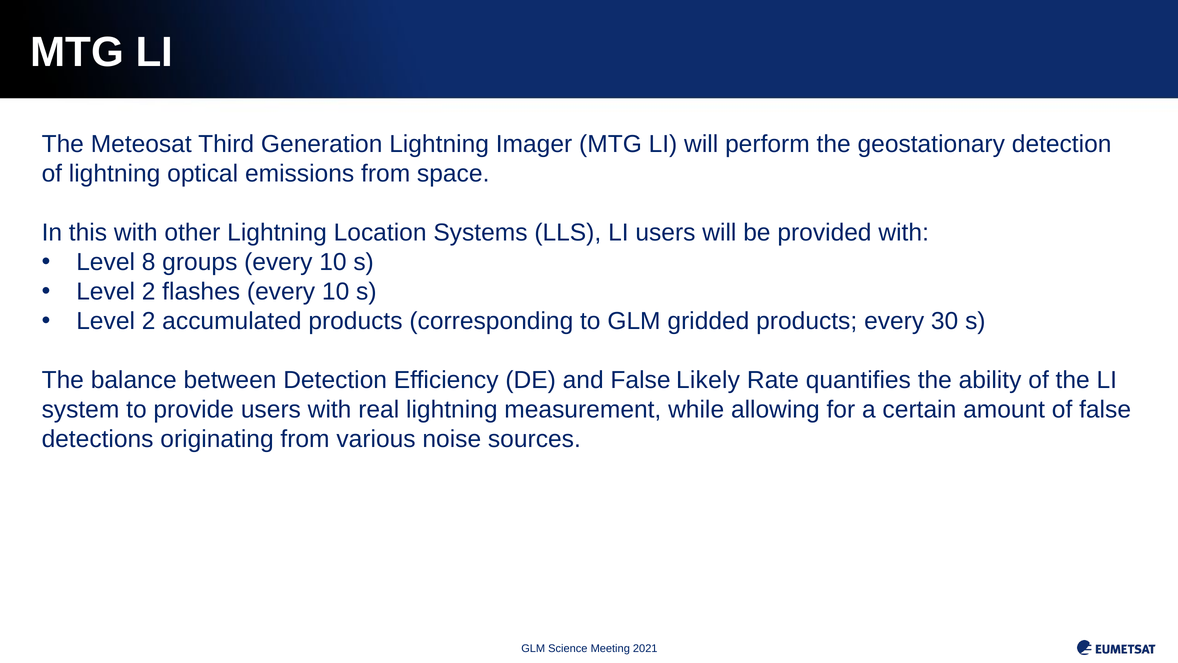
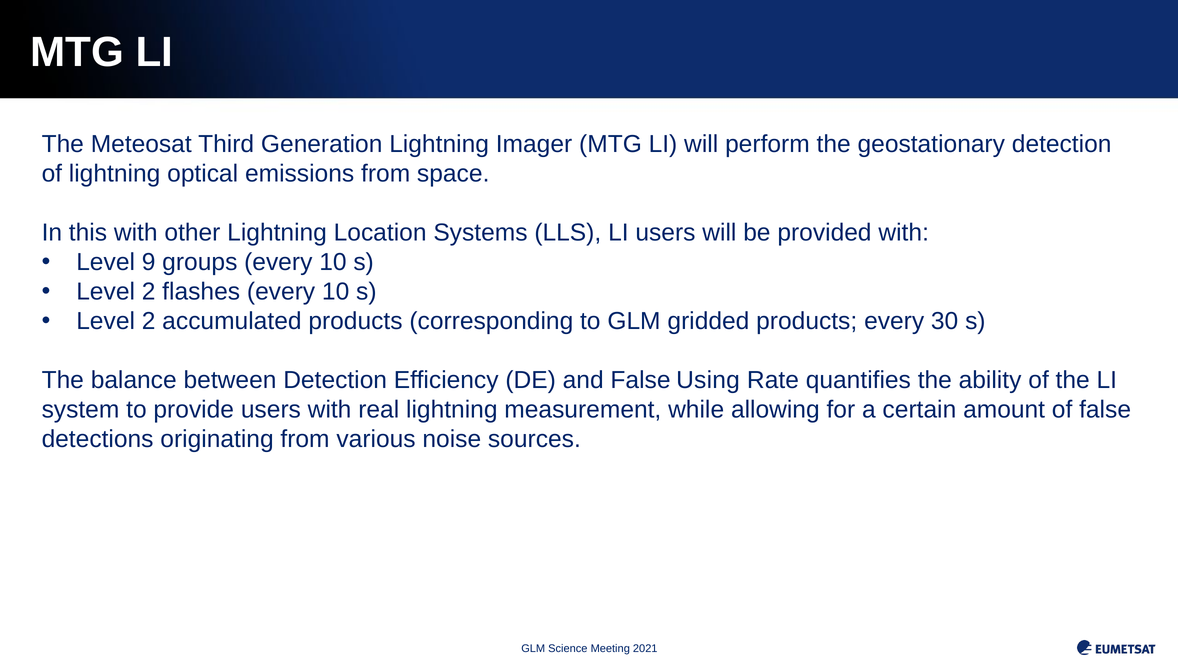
8: 8 -> 9 (149, 262)
Likely: Likely -> Using (708, 380)
